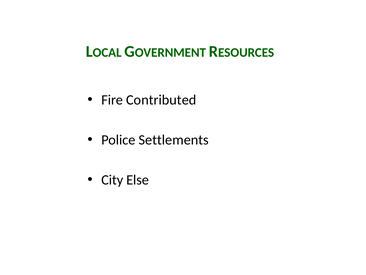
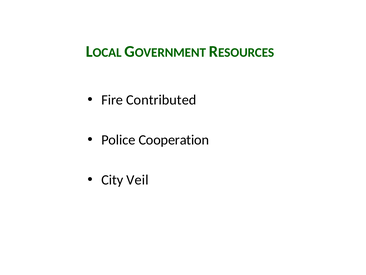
Settlements: Settlements -> Cooperation (174, 140)
Else: Else -> Veil (137, 180)
